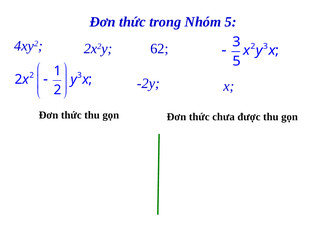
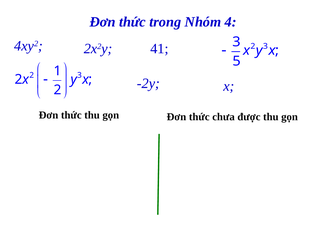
Nhóm 5: 5 -> 4 (231, 22)
62: 62 -> 41 (159, 49)
